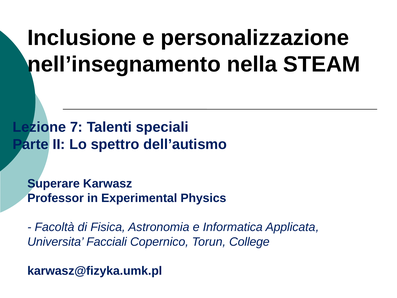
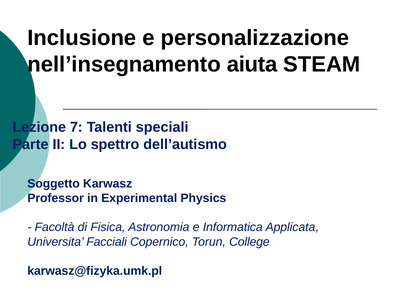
nella: nella -> aiuta (252, 64)
Superare: Superare -> Soggetto (54, 183)
